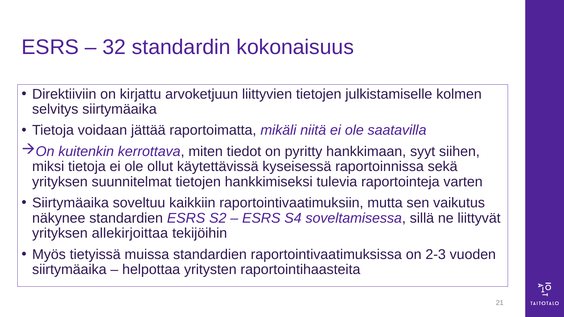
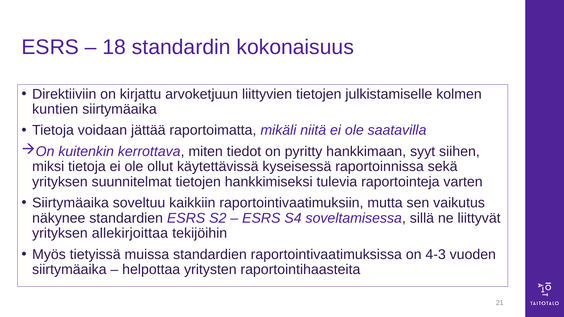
32: 32 -> 18 (114, 47)
selvitys: selvitys -> kuntien (55, 109)
2-3: 2-3 -> 4-3 (436, 255)
